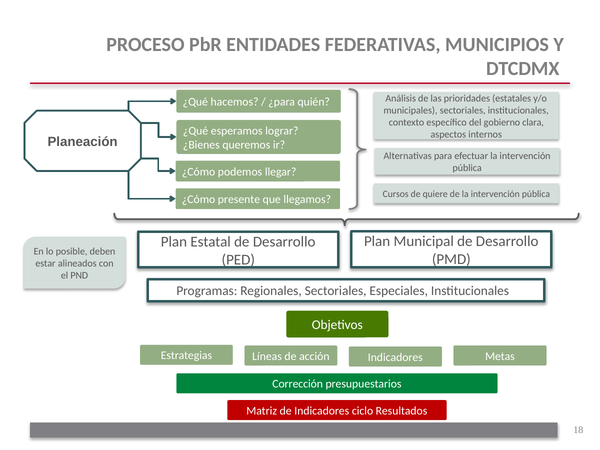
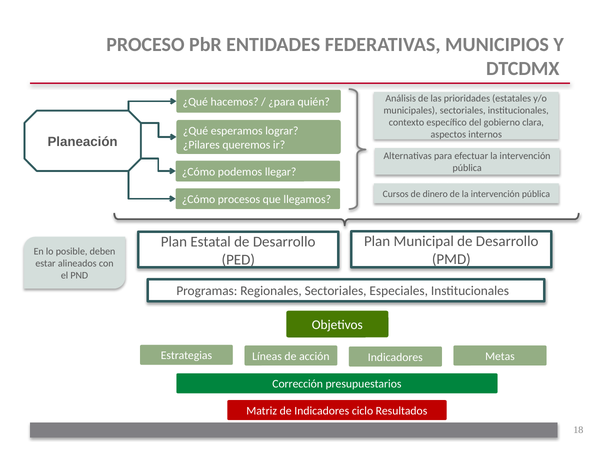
¿Bienes: ¿Bienes -> ¿Pilares (201, 145)
quiere: quiere -> dinero (435, 194)
presente: presente -> procesos (239, 199)
